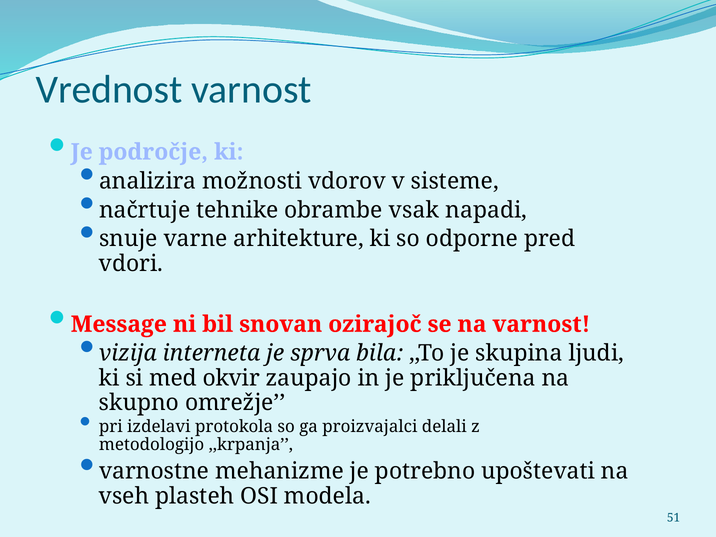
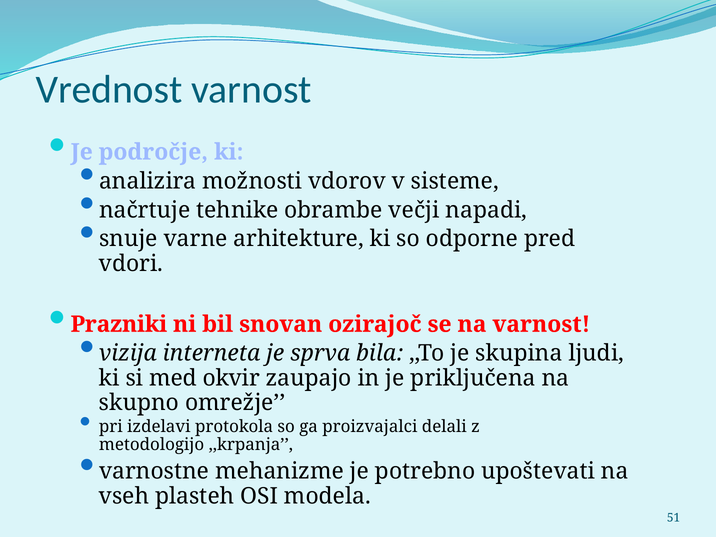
vsak: vsak -> večji (414, 210)
Message: Message -> Prazniki (119, 324)
